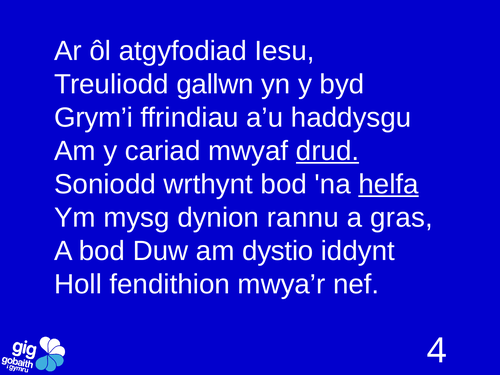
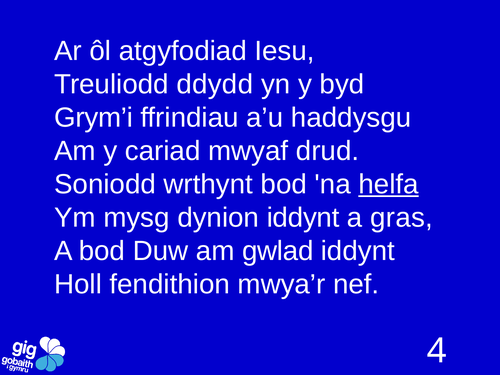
gallwn: gallwn -> ddydd (215, 84)
drud underline: present -> none (328, 151)
dynion rannu: rannu -> iddynt (303, 218)
dystio: dystio -> gwlad (278, 251)
